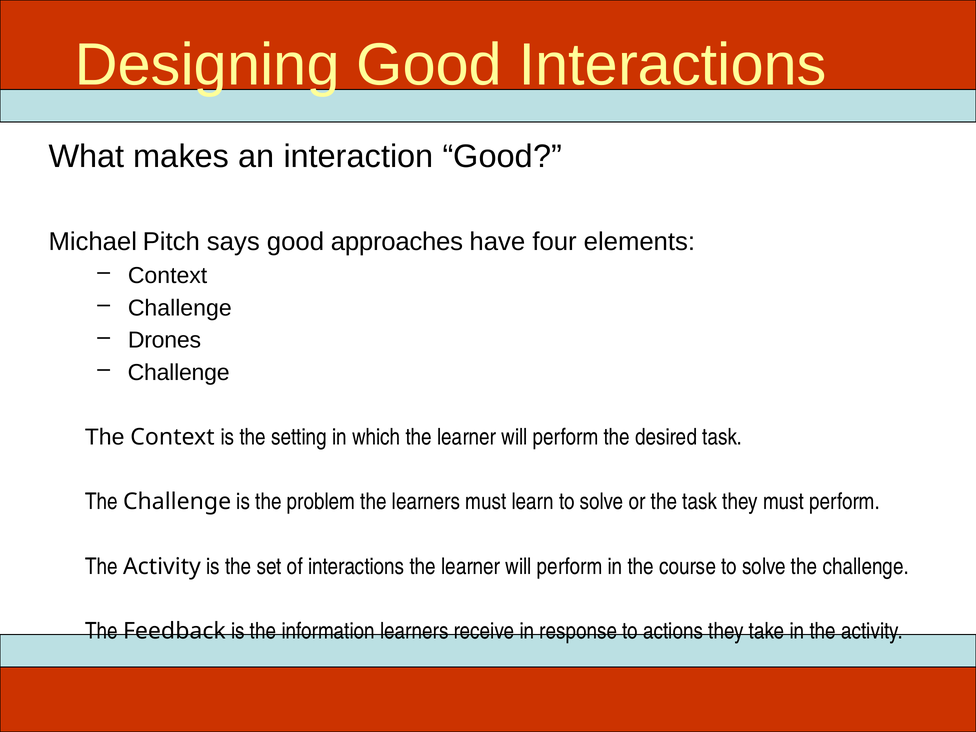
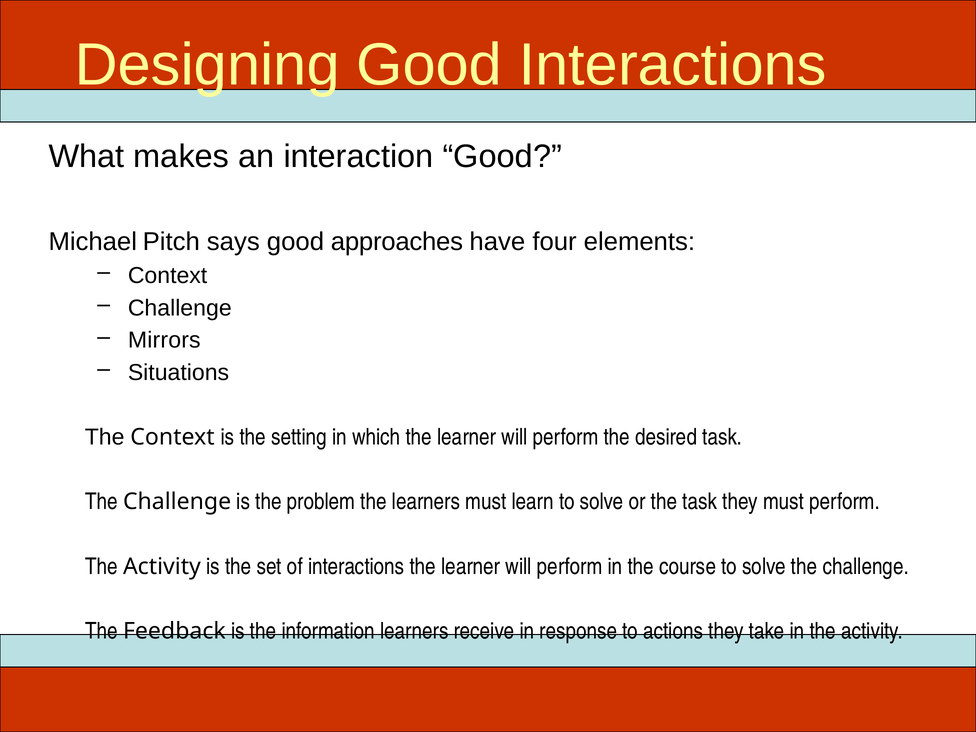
Drones: Drones -> Mirrors (164, 340)
Challenge: Challenge -> Situations (179, 373)
